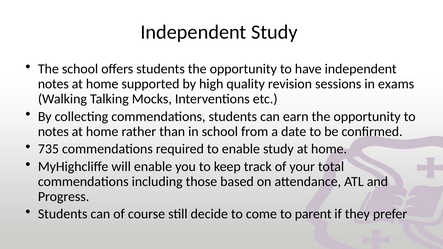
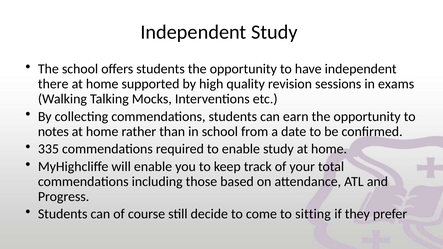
notes: notes -> there (53, 84)
735: 735 -> 335 (48, 149)
parent: parent -> sitting (313, 214)
